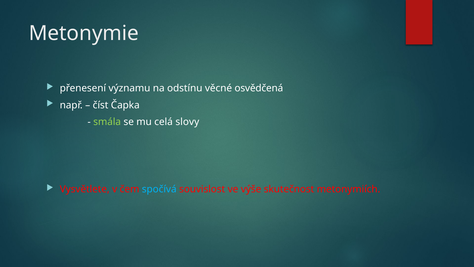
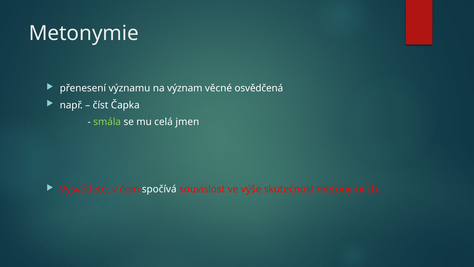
odstínu: odstínu -> význam (185, 88)
slovy: slovy -> jmen (187, 122)
spočívá colour: light blue -> white (159, 189)
